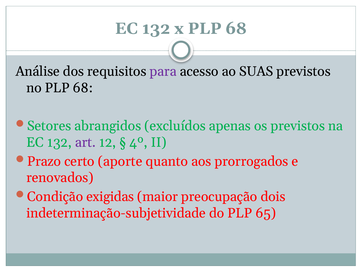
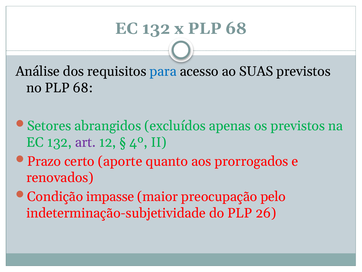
para colour: purple -> blue (163, 71)
exigidas: exigidas -> impasse (110, 196)
dois: dois -> pelo (273, 196)
65: 65 -> 26 (266, 213)
